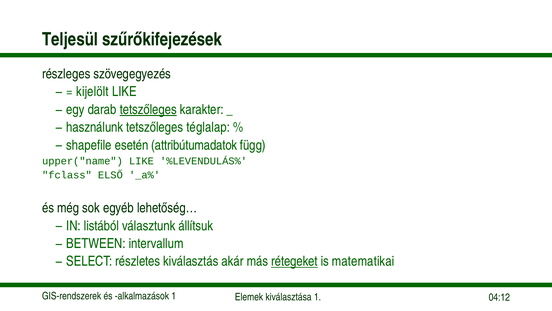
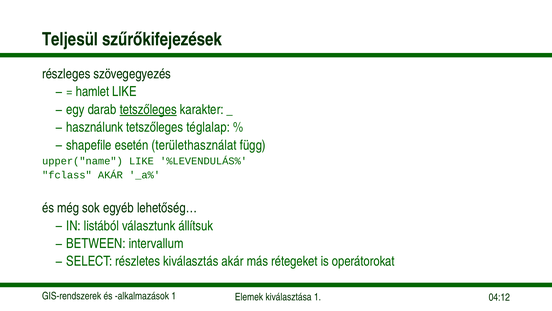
kijelölt: kijelölt -> hamlet (93, 92)
attribútumadatok: attribútumadatok -> területhasználat (194, 145)
fclass ELSŐ: ELSŐ -> AKÁR (110, 175)
rétegeket underline: present -> none (294, 261)
matematikai: matematikai -> operátorokat (363, 261)
